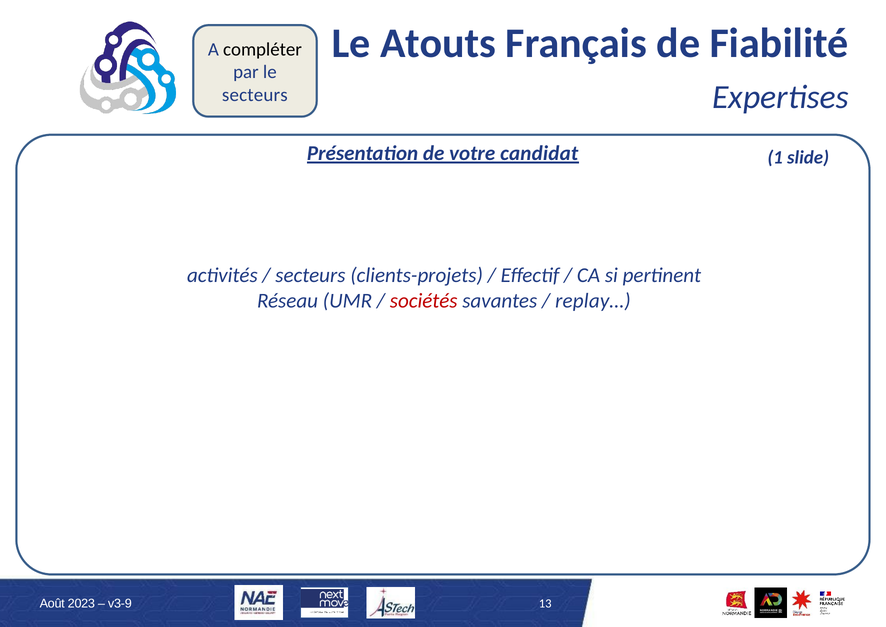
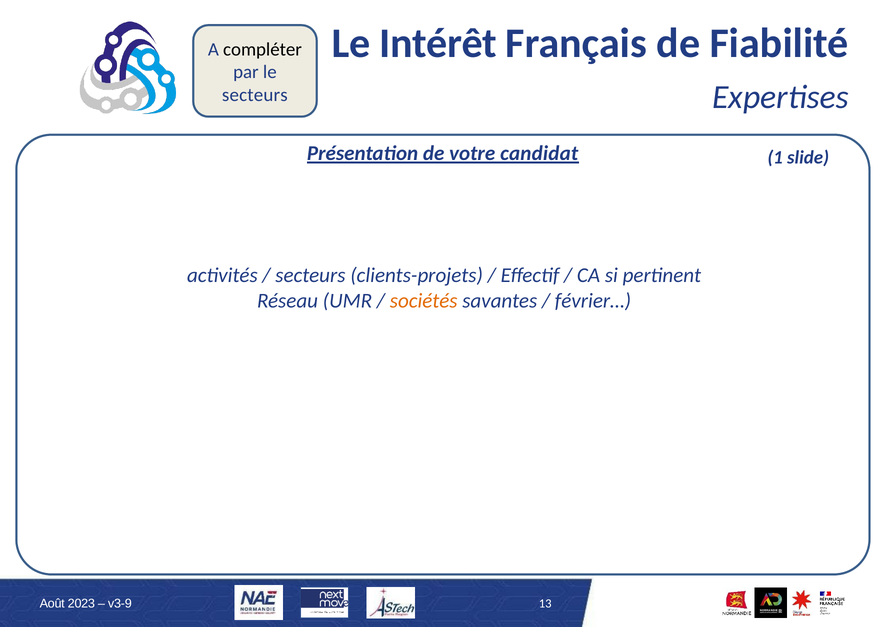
Atouts: Atouts -> Intérêt (438, 43)
sociétés colour: red -> orange (424, 300)
replay…: replay… -> février… (593, 300)
